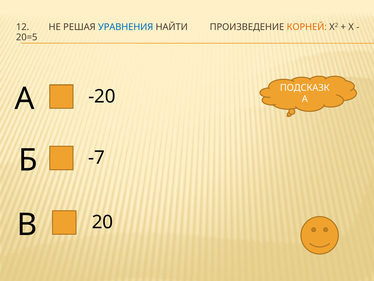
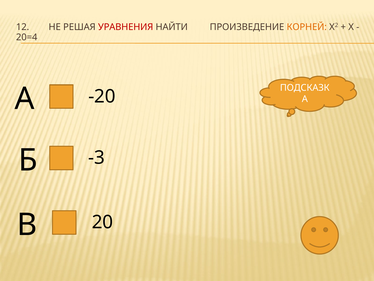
УРАВНЕНИЯ colour: blue -> red (126, 27)
20=5: 20=5 -> 20=4 (27, 37)
-7: -7 -> -3 (96, 158)
